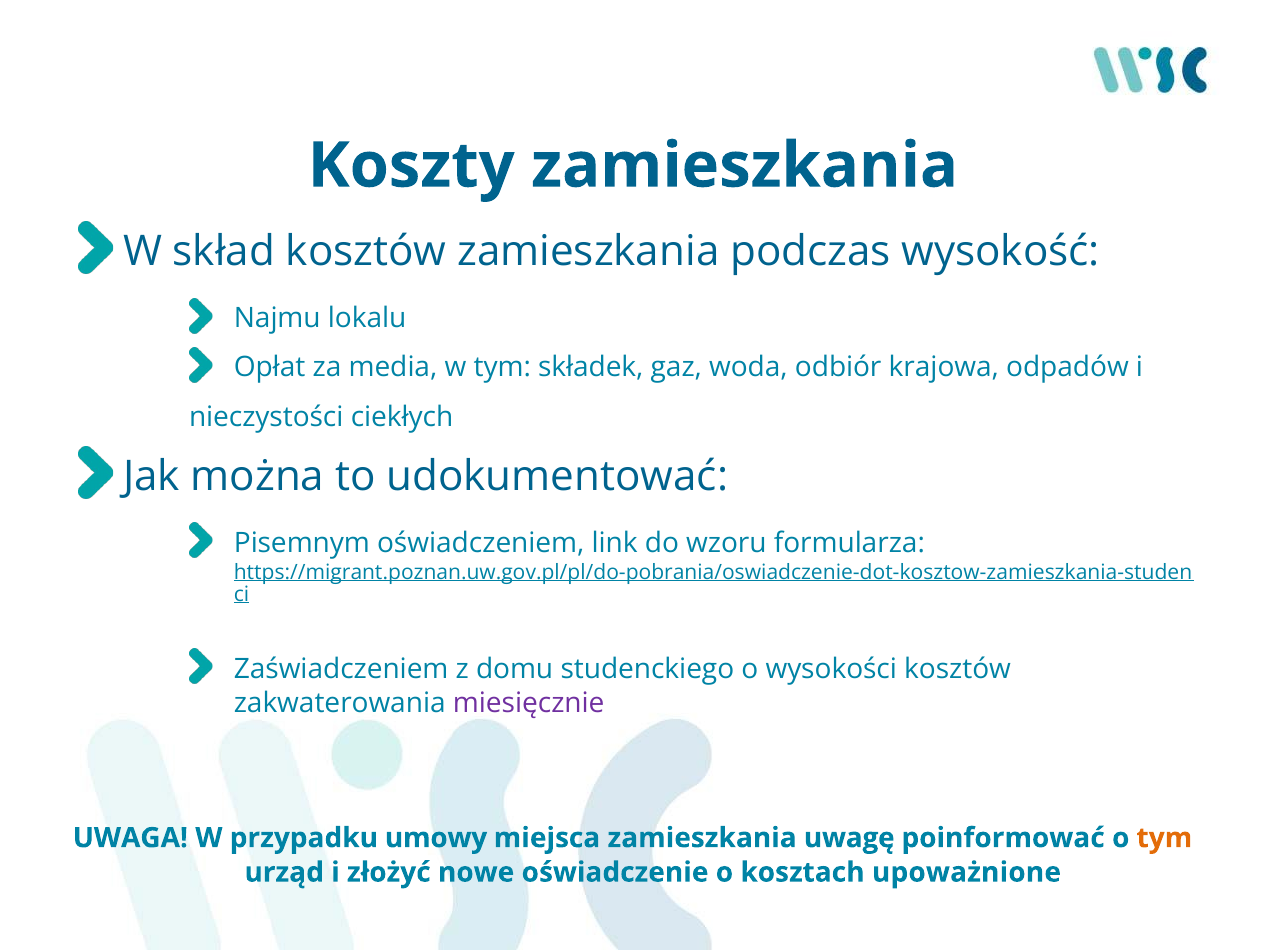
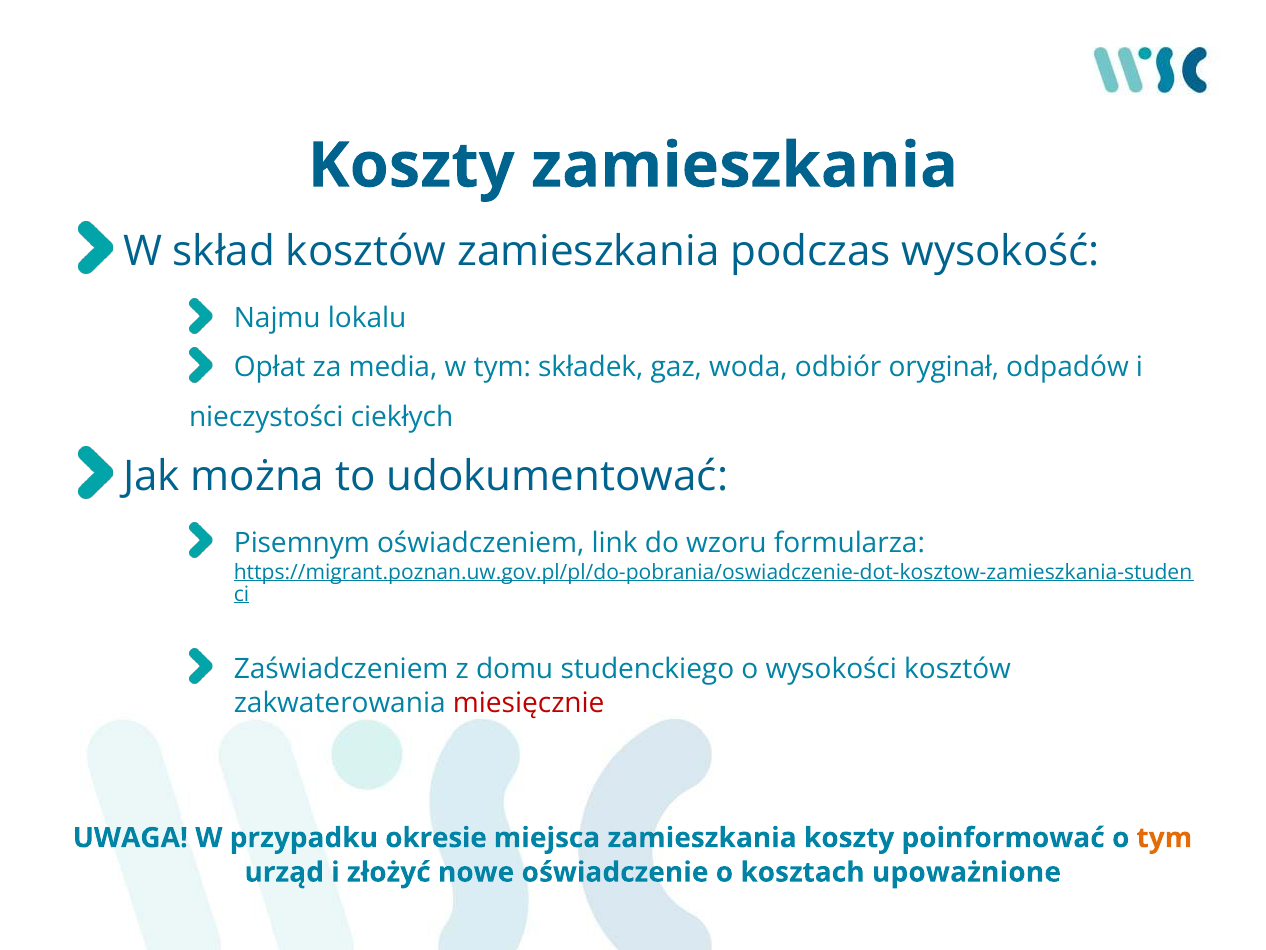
krajowa: krajowa -> oryginał (944, 367)
miesięcznie colour: purple -> red (529, 703)
umowy: umowy -> okresie (436, 837)
zamieszkania uwagę: uwagę -> koszty (849, 837)
